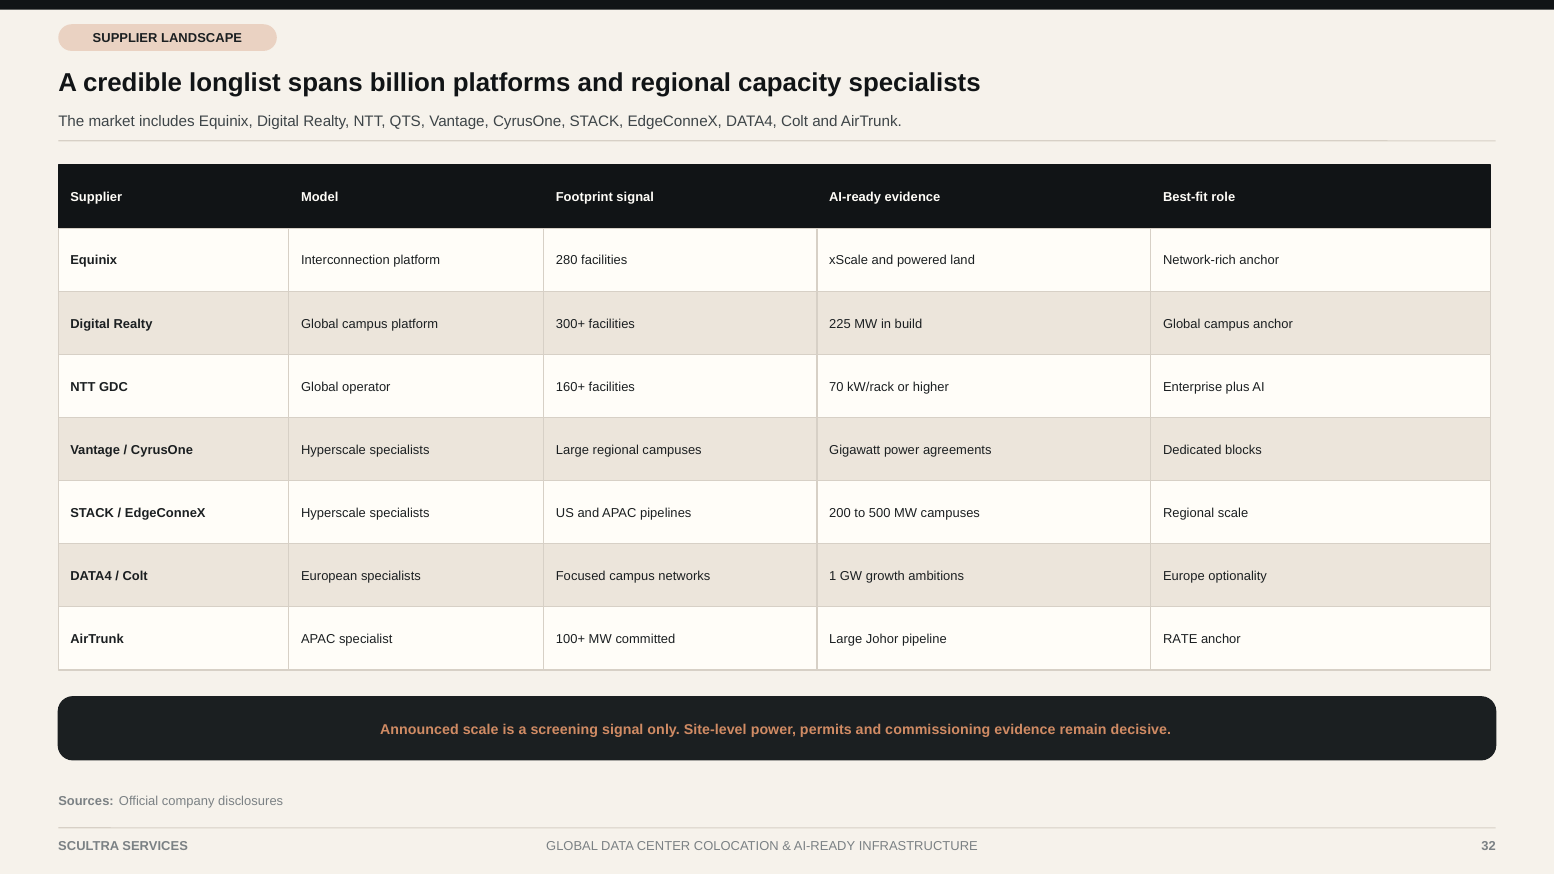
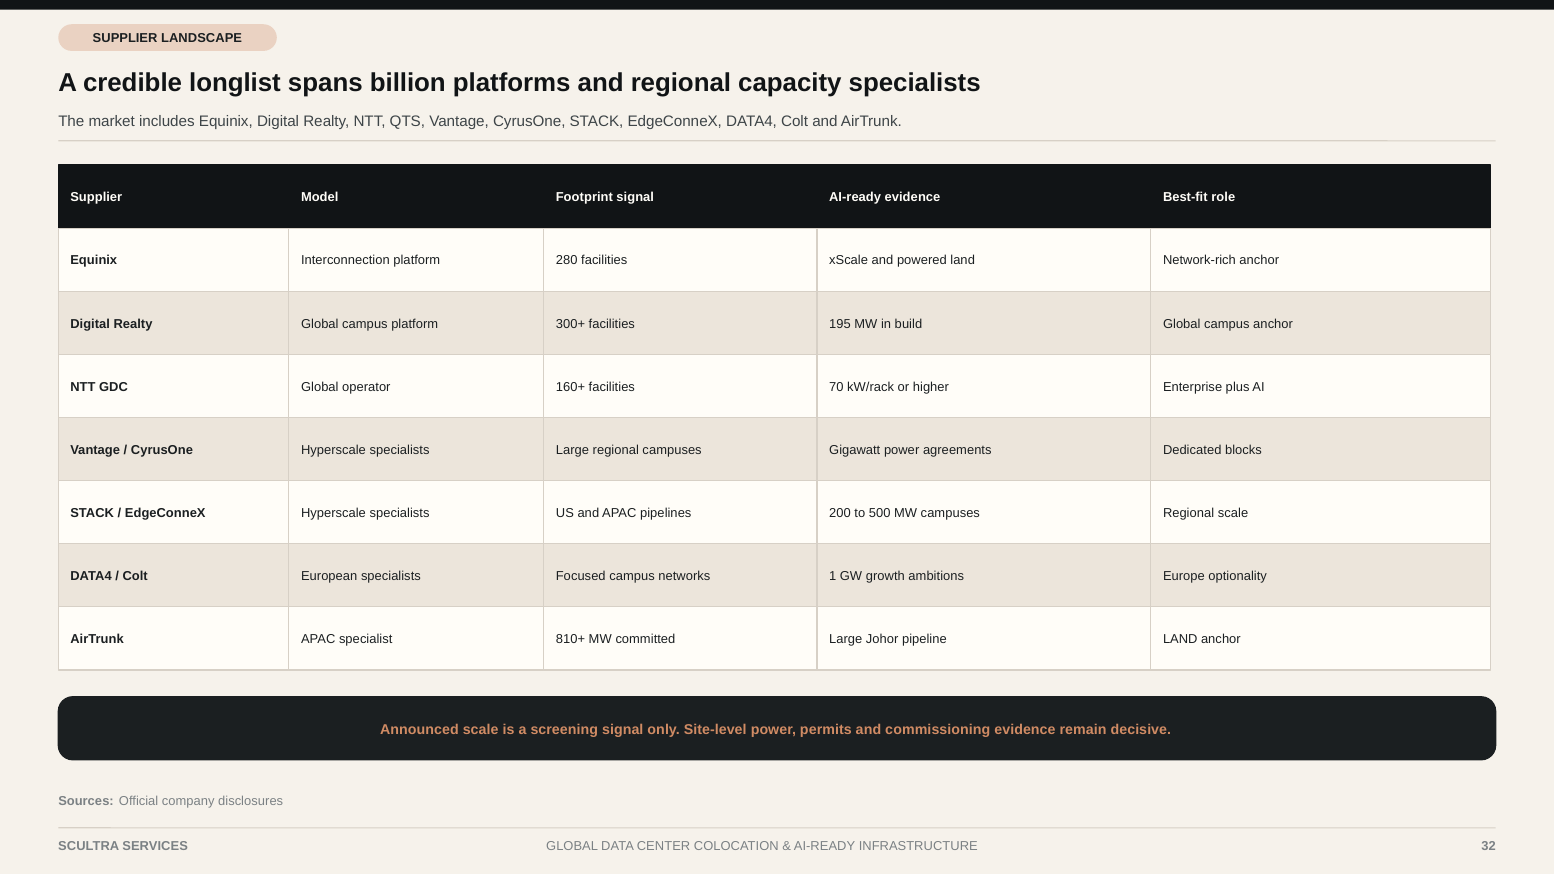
225: 225 -> 195 (840, 324)
100+: 100+ -> 810+ (571, 639)
pipeline RATE: RATE -> LAND (1180, 639)
